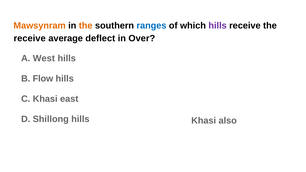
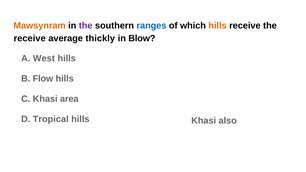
the colour: orange -> purple (86, 26)
hills colour: purple -> orange (218, 26)
deflect: deflect -> thickly (100, 38)
Over: Over -> Blow (142, 38)
east: east -> area (69, 99)
Shillong: Shillong -> Tropical (51, 119)
